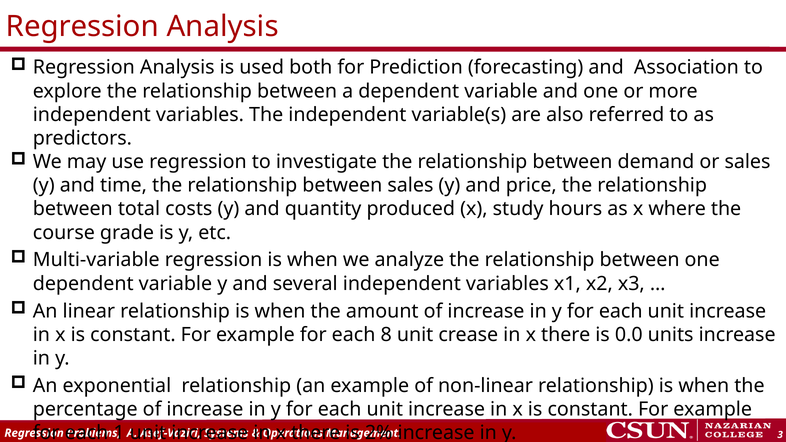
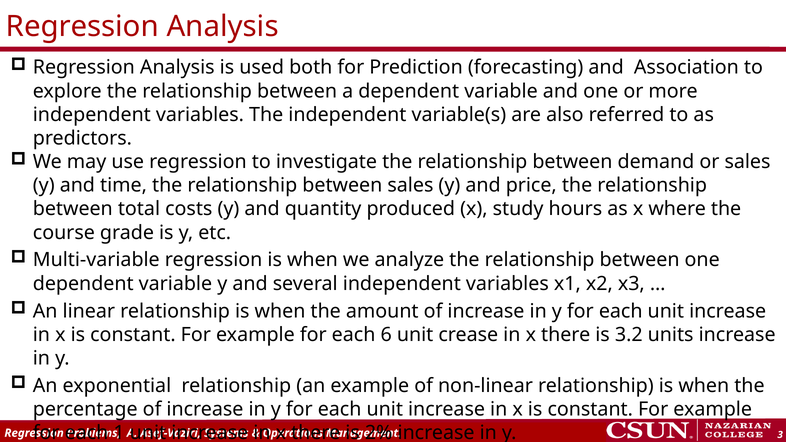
8: 8 -> 6 (386, 335)
0.0: 0.0 -> 3.2 (629, 335)
